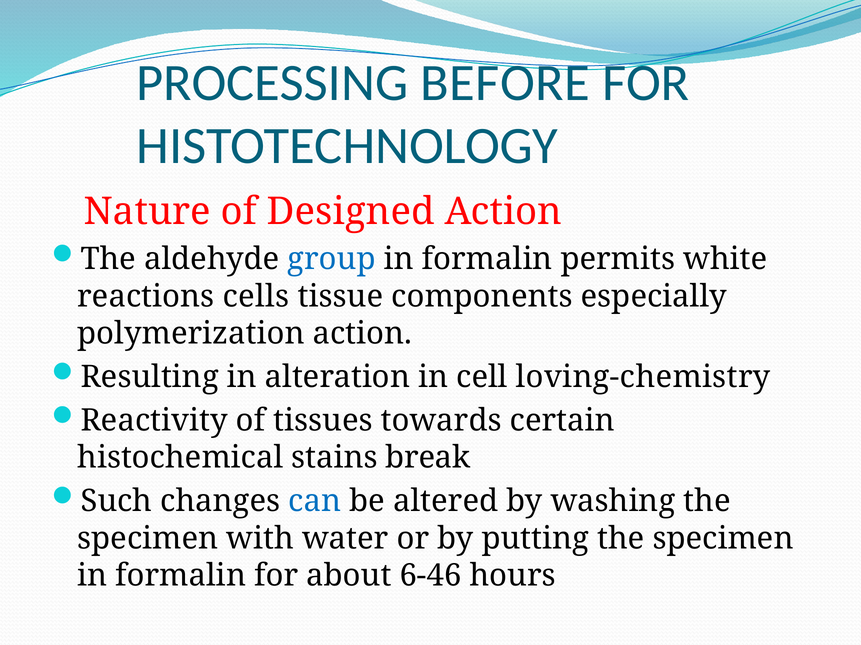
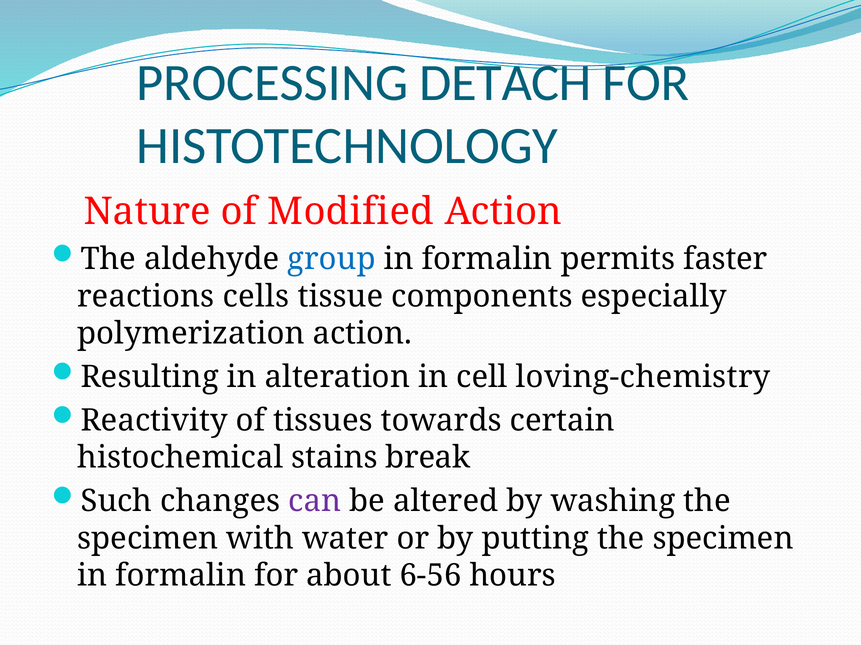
BEFORE: BEFORE -> DETACH (506, 83)
Designed: Designed -> Modified (351, 212)
white: white -> faster (725, 259)
can colour: blue -> purple (315, 502)
6-46: 6-46 -> 6-56 (430, 576)
